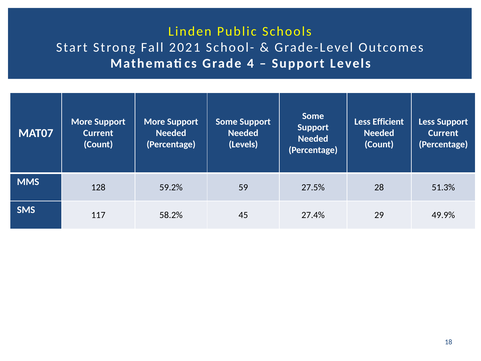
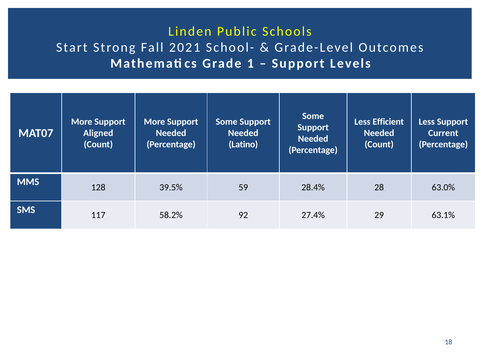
4: 4 -> 1 (250, 63)
Current: Current -> Aligned (98, 133)
Levels: Levels -> Latino (243, 144)
59.2%: 59.2% -> 39.5% (171, 187)
27.5%: 27.5% -> 28.4% (313, 187)
51.3%: 51.3% -> 63.0% (443, 187)
45: 45 -> 92 (243, 215)
49.9%: 49.9% -> 63.1% (443, 215)
